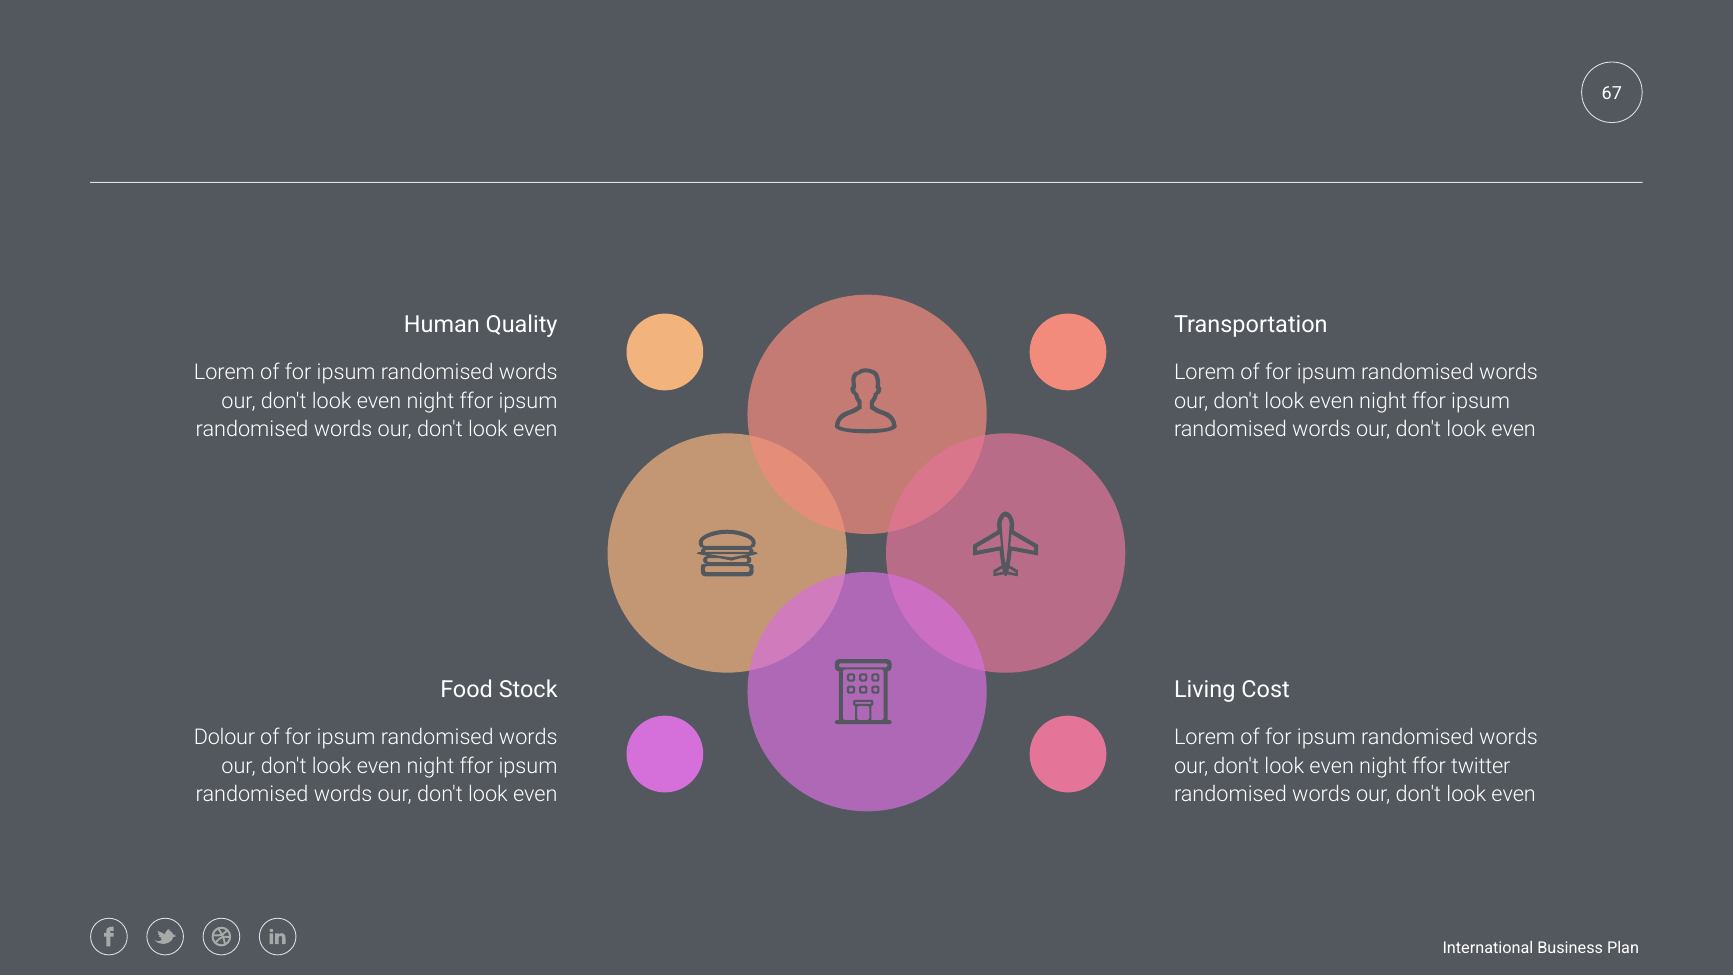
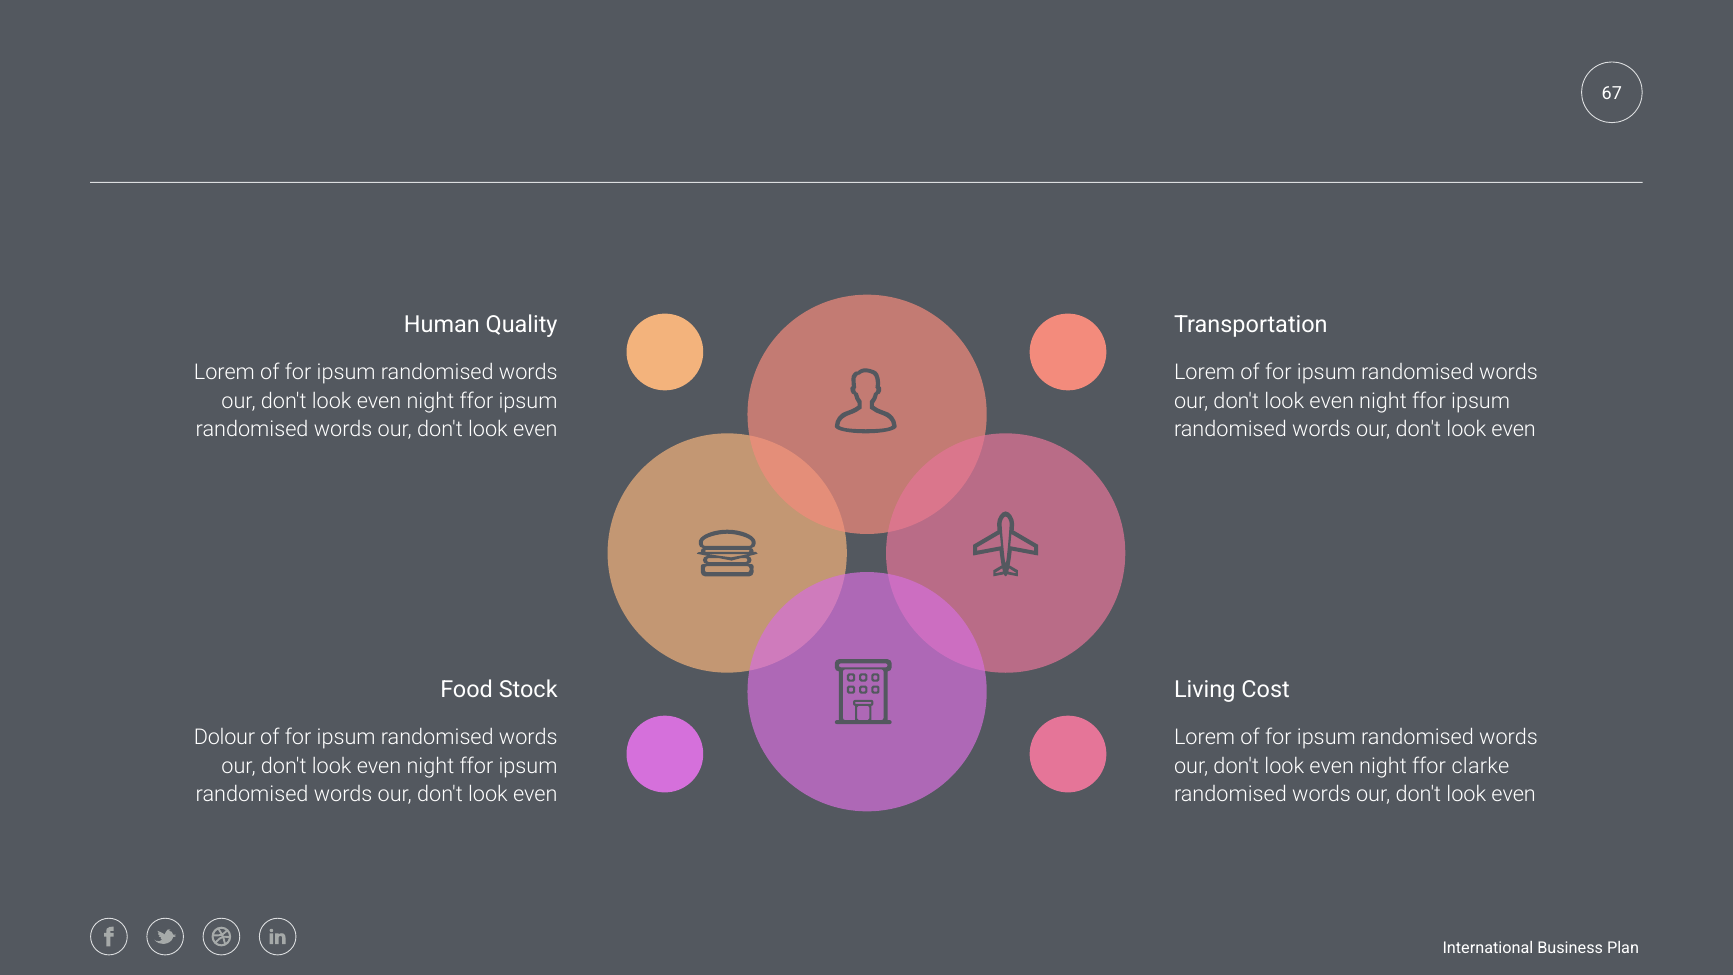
twitter: twitter -> clarke (1480, 766)
